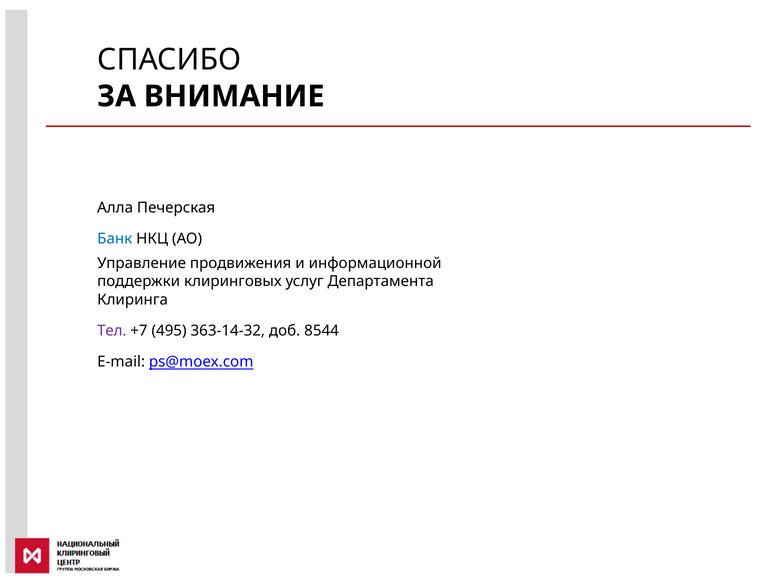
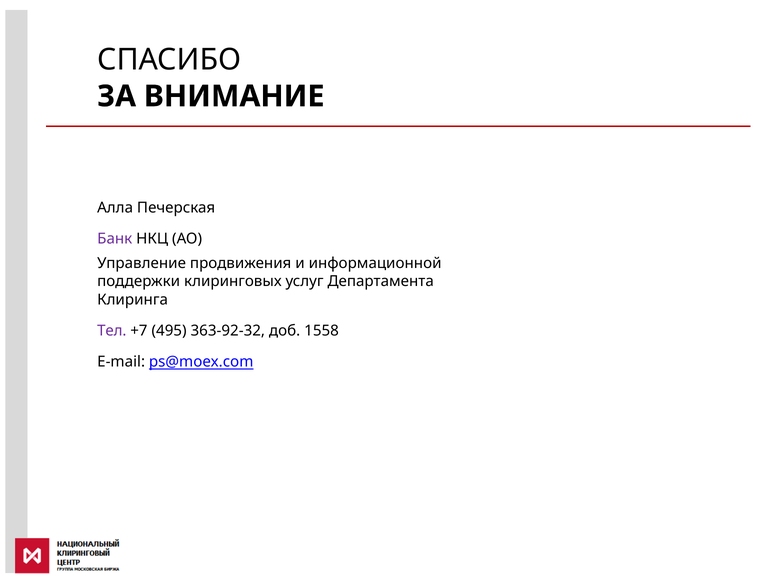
Банк colour: blue -> purple (115, 239)
363-14-32: 363-14-32 -> 363-92-32 (228, 331)
8544: 8544 -> 1558 (322, 331)
